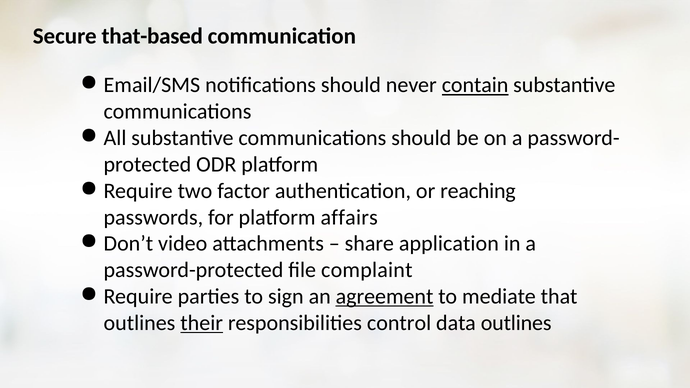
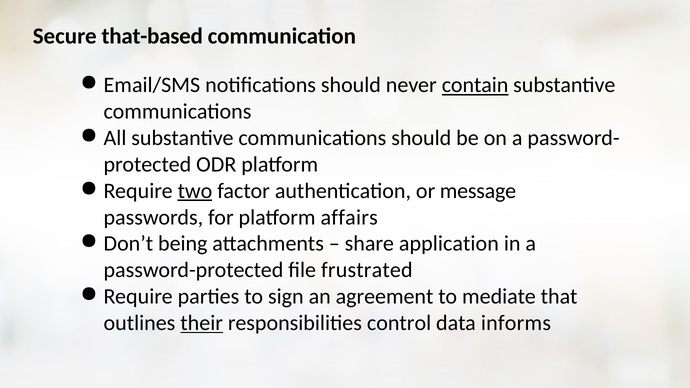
two underline: none -> present (195, 191)
reaching: reaching -> message (478, 191)
video: video -> being (183, 244)
complaint: complaint -> frustrated (367, 270)
agreement underline: present -> none (385, 297)
data outlines: outlines -> informs (516, 323)
